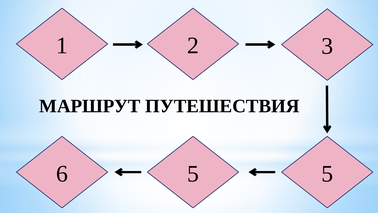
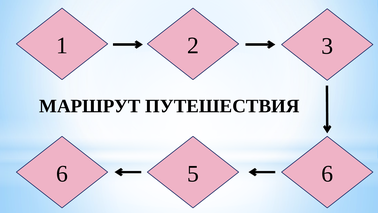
5 5: 5 -> 6 (327, 173)
